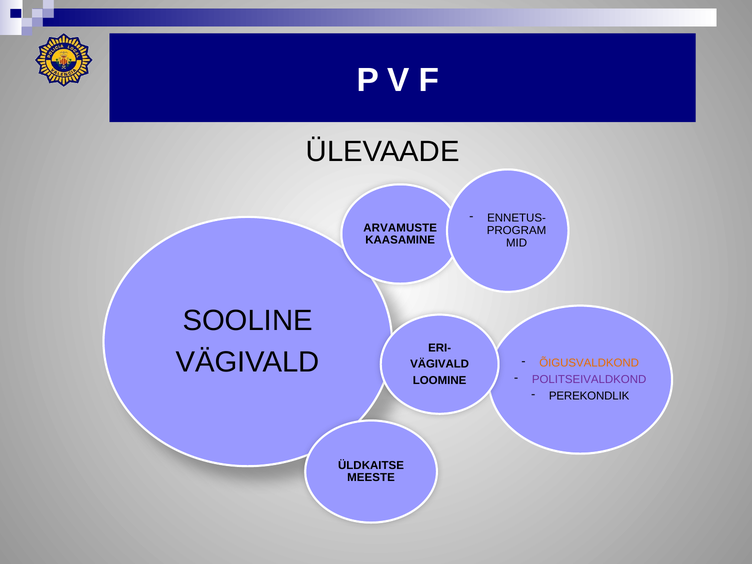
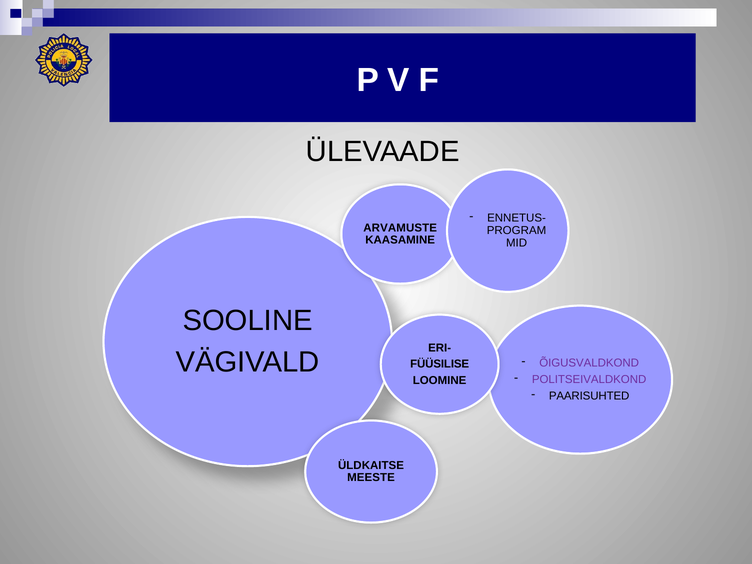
ÕIGUSVALDKOND colour: orange -> purple (589, 363)
VÄGIVALD: VÄGIVALD -> FÜÜSILISE (440, 364)
PEREKONDLIK: PEREKONDLIK -> PAARISUHTED (589, 396)
